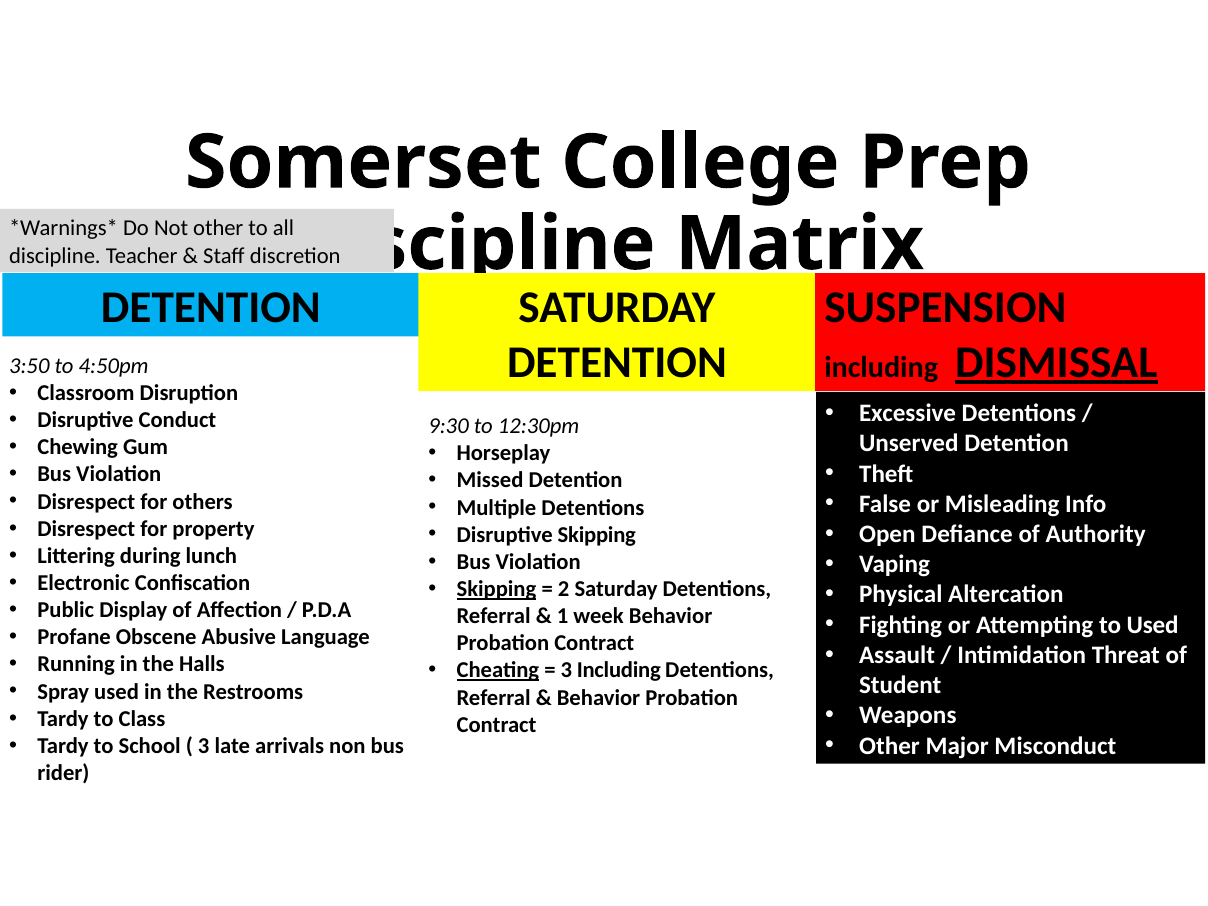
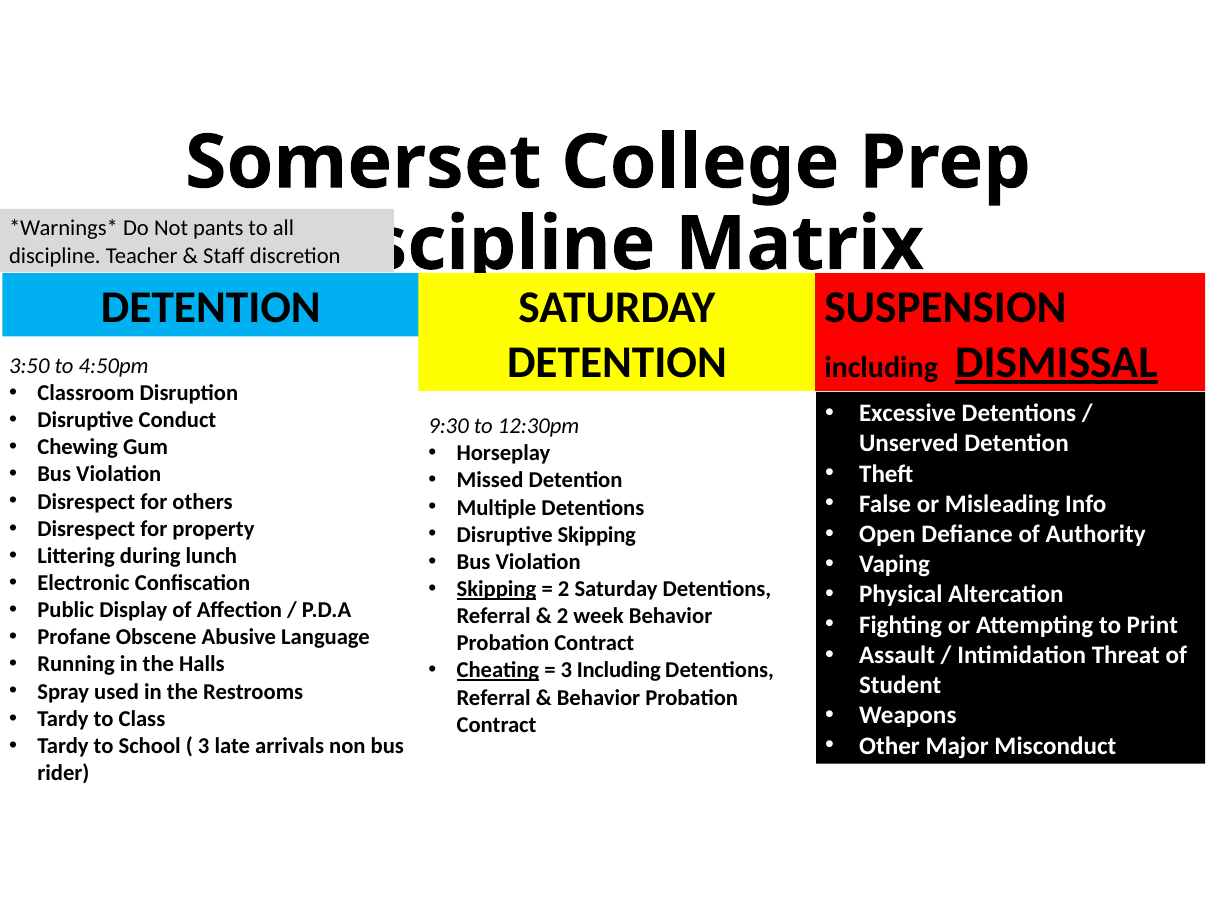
Not other: other -> pants (218, 228)
1: 1 -> 2 (563, 616)
to Used: Used -> Print (1152, 625)
